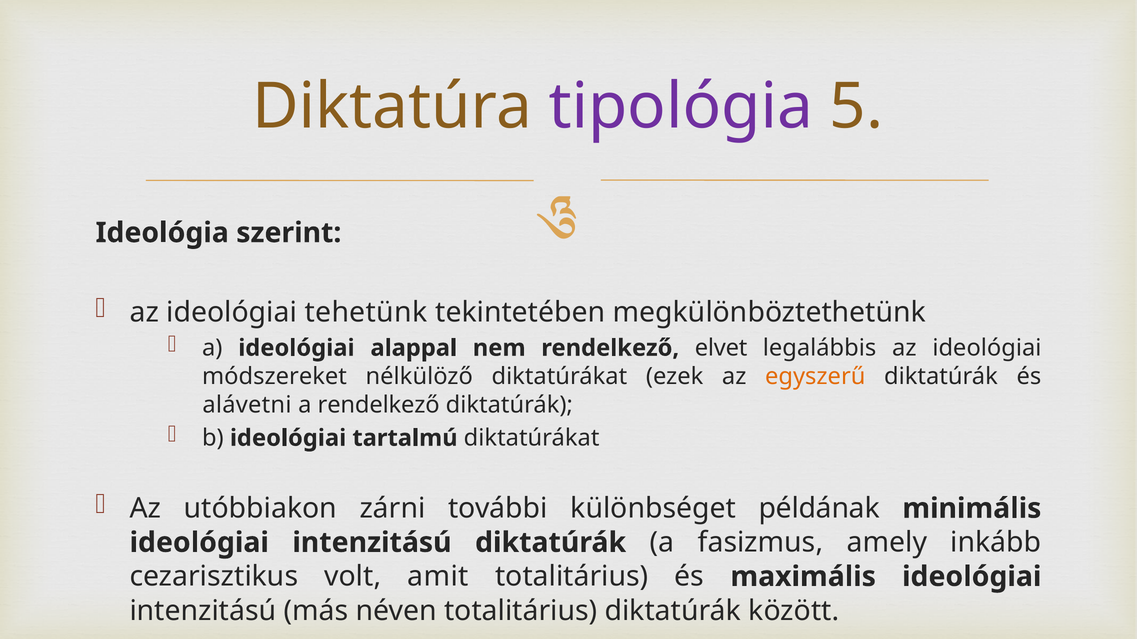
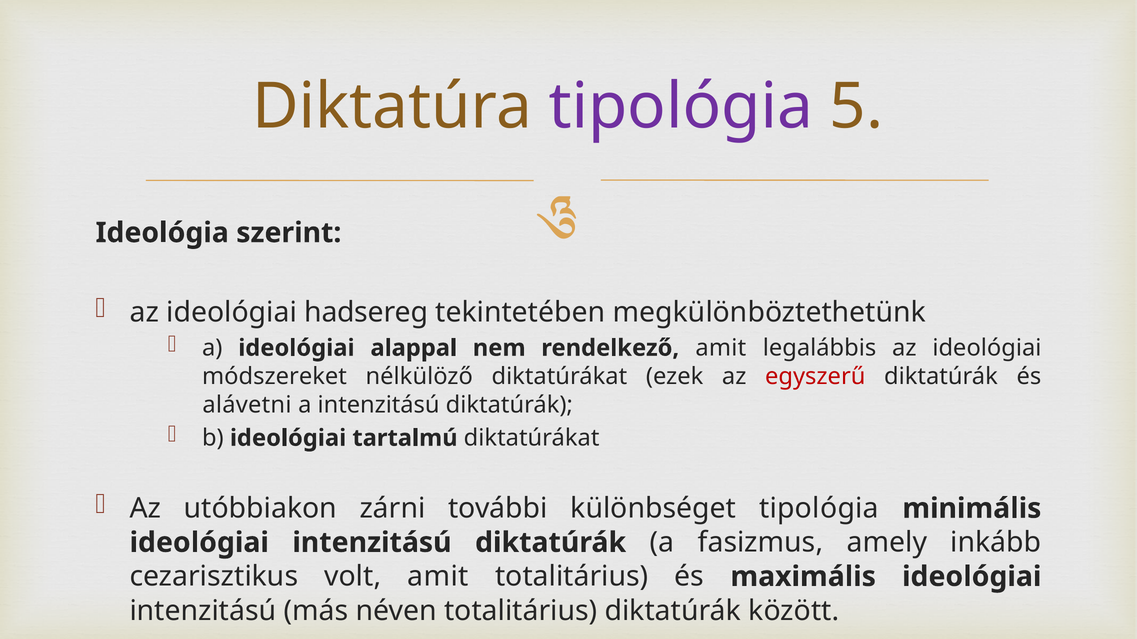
tehetünk: tehetünk -> hadsereg (366, 313)
rendelkező elvet: elvet -> amit (721, 348)
egyszerű colour: orange -> red (815, 377)
a rendelkező: rendelkező -> intenzitású (379, 405)
különbséget példának: példának -> tipológia (819, 509)
